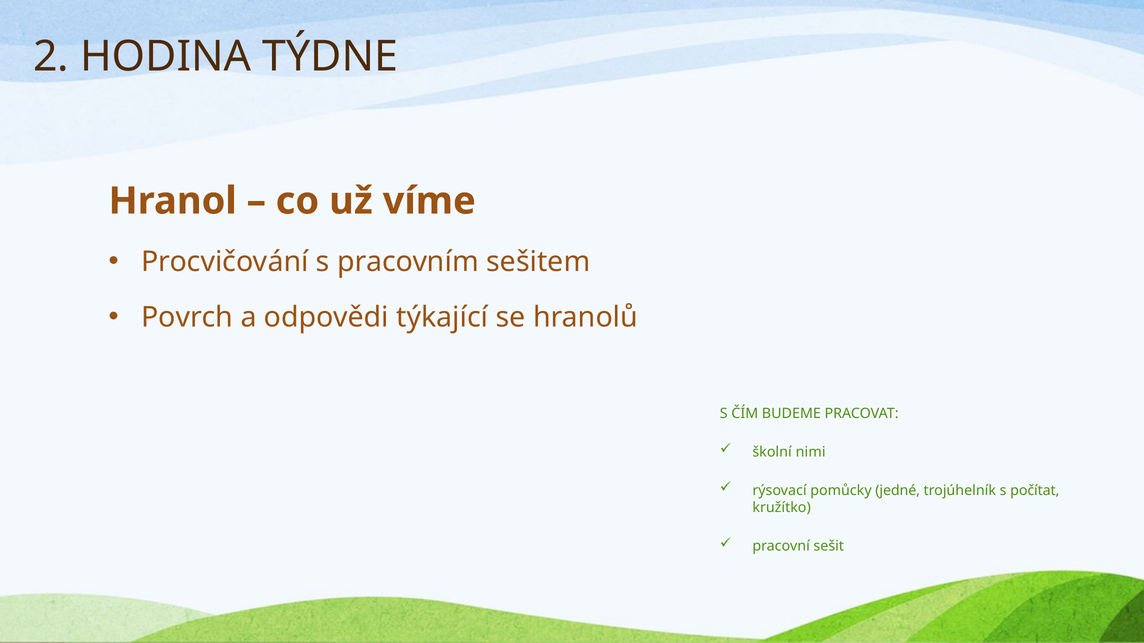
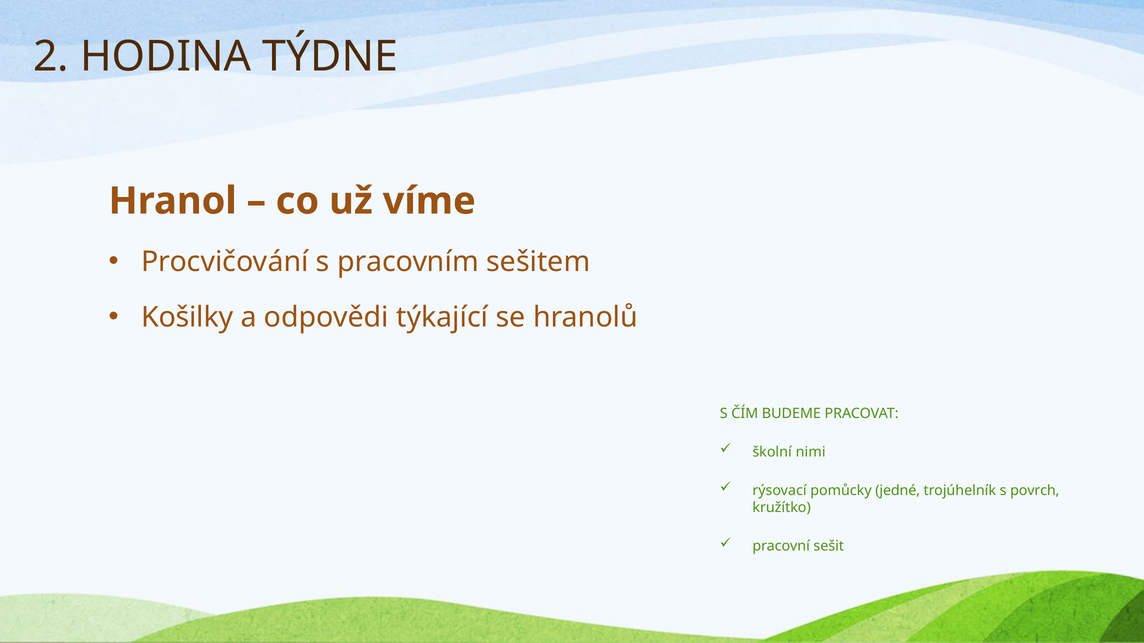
Povrch: Povrch -> Košilky (187, 318)
počítat: počítat -> povrch (1035, 491)
